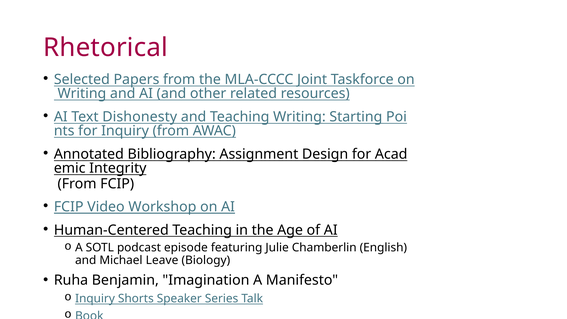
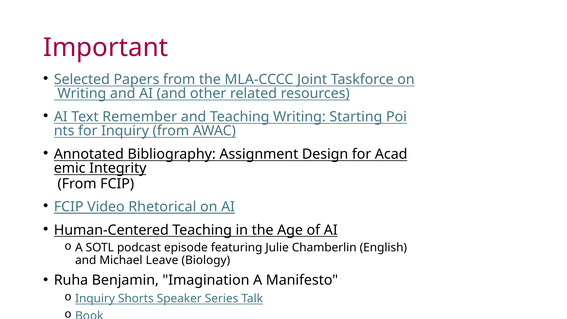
Rhetorical: Rhetorical -> Important (106, 48)
Dishonesty: Dishonesty -> Remember (140, 117)
Workshop: Workshop -> Rhetorical (162, 207)
